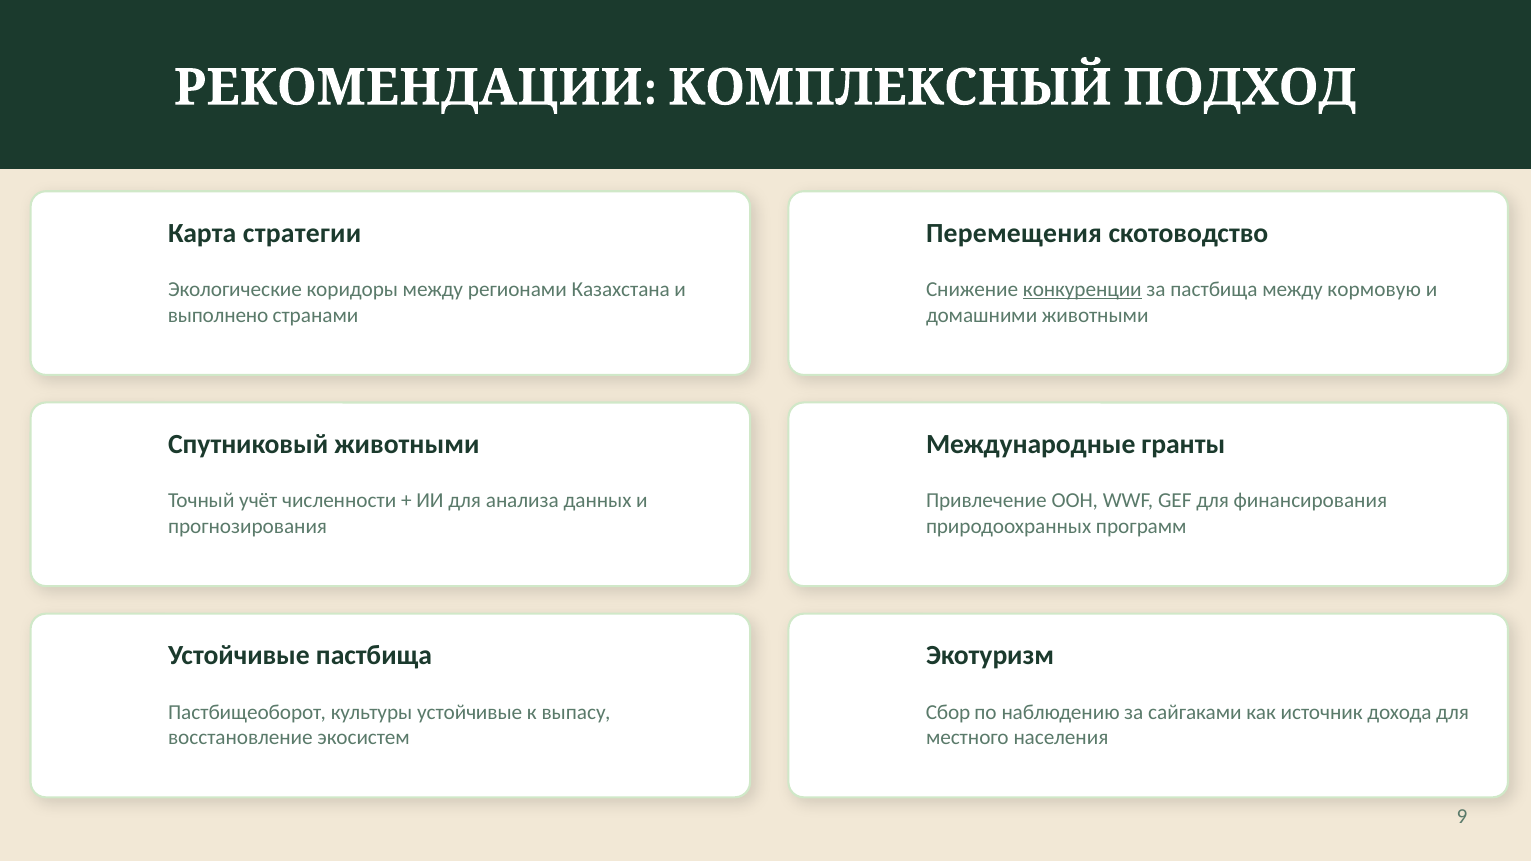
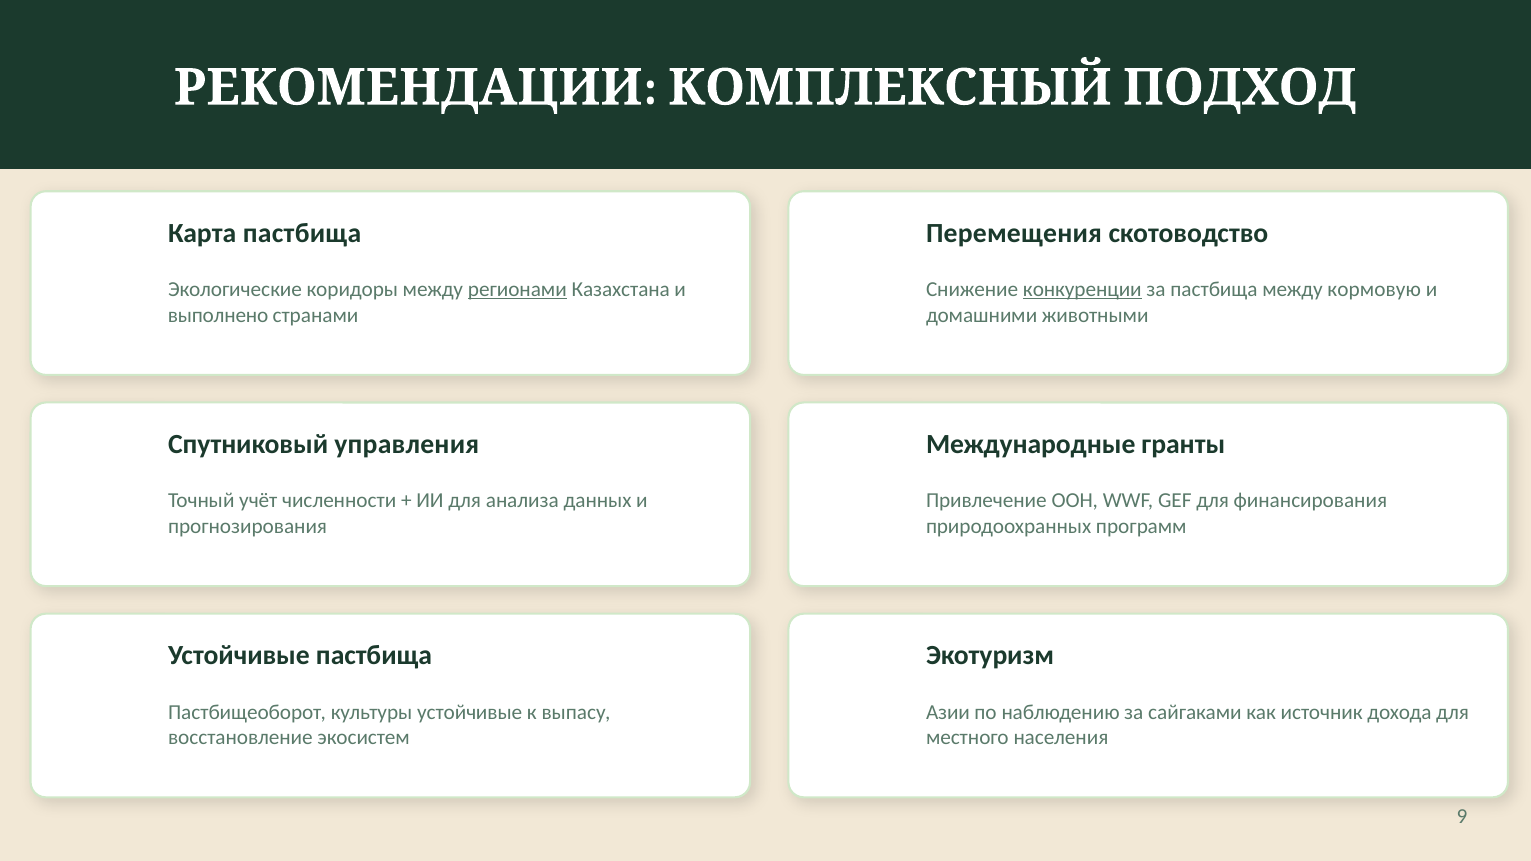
Карта стратегии: стратегии -> пастбища (302, 233)
регионами underline: none -> present (517, 290)
Спутниковый животными: животными -> управления (407, 444)
Сбор: Сбор -> Азии (948, 712)
